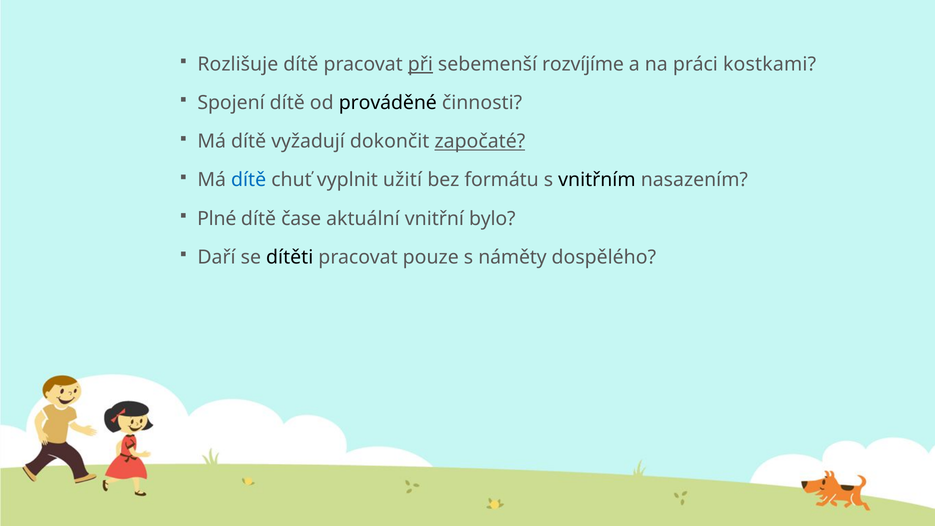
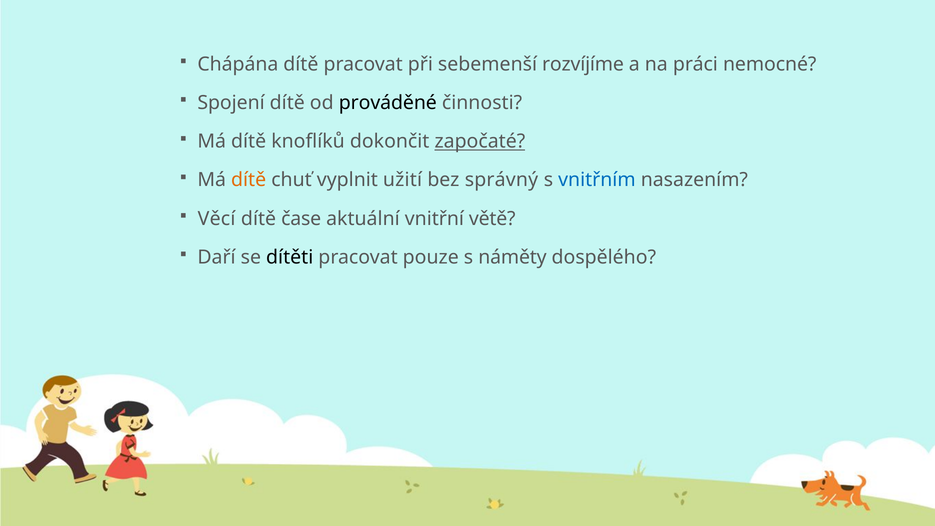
Rozlišuje: Rozlišuje -> Chápána (238, 64)
při underline: present -> none (420, 64)
kostkami: kostkami -> nemocné (770, 64)
vyžadují: vyžadují -> knoflíků (308, 141)
dítě colour: blue -> orange (249, 180)
formátu: formátu -> správný (501, 180)
vnitřním colour: black -> blue (597, 180)
Plné: Plné -> Věcí (217, 219)
bylo: bylo -> větě (492, 219)
